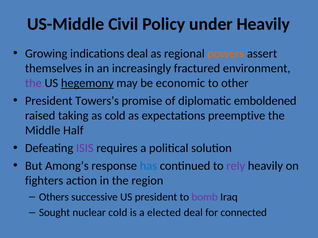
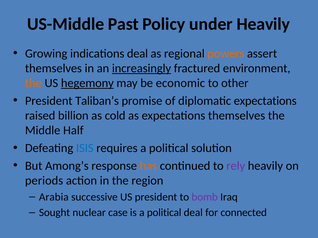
Civil: Civil -> Past (123, 24)
increasingly underline: none -> present (142, 68)
the colour: purple -> orange (33, 83)
Towers’s: Towers’s -> Taliban’s (97, 101)
diplomatic emboldened: emboldened -> expectations (265, 101)
taking: taking -> billion (73, 116)
expectations preemptive: preemptive -> themselves (237, 116)
ISIS colour: purple -> blue (85, 148)
has colour: blue -> orange (148, 166)
fighters: fighters -> periods (44, 181)
Others: Others -> Arabia (54, 197)
nuclear cold: cold -> case (118, 213)
is a elected: elected -> political (164, 213)
